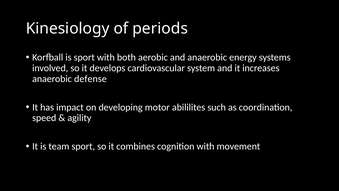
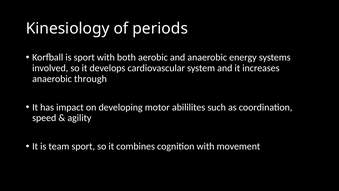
defense: defense -> through (90, 79)
